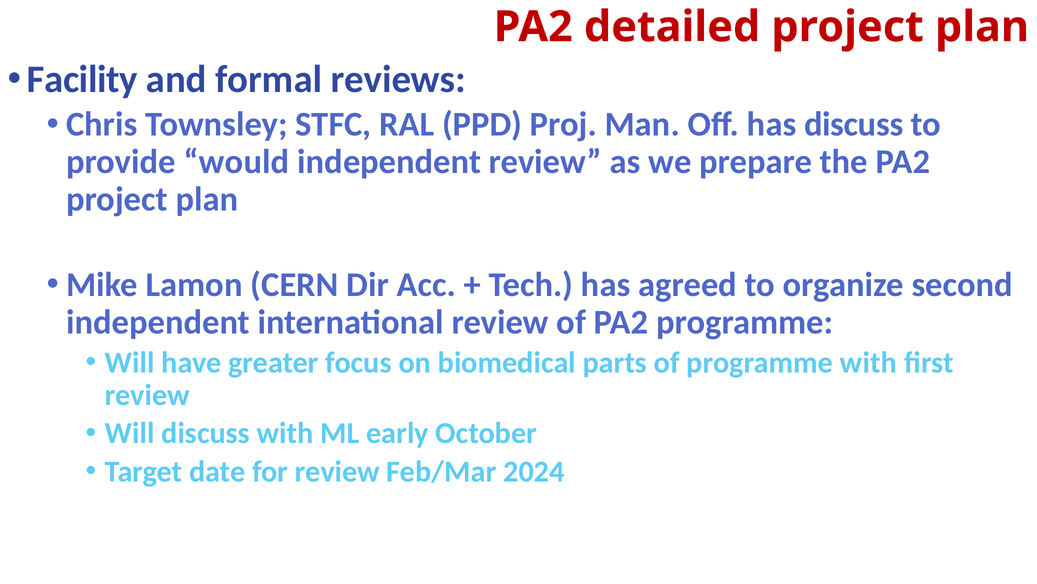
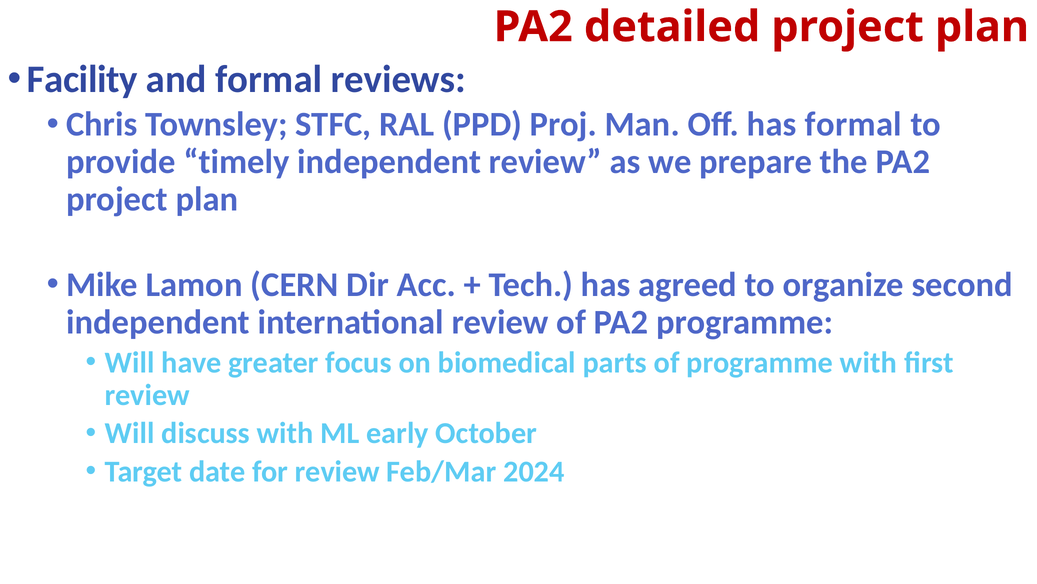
has discuss: discuss -> formal (853, 124)
would: would -> timely (237, 162)
